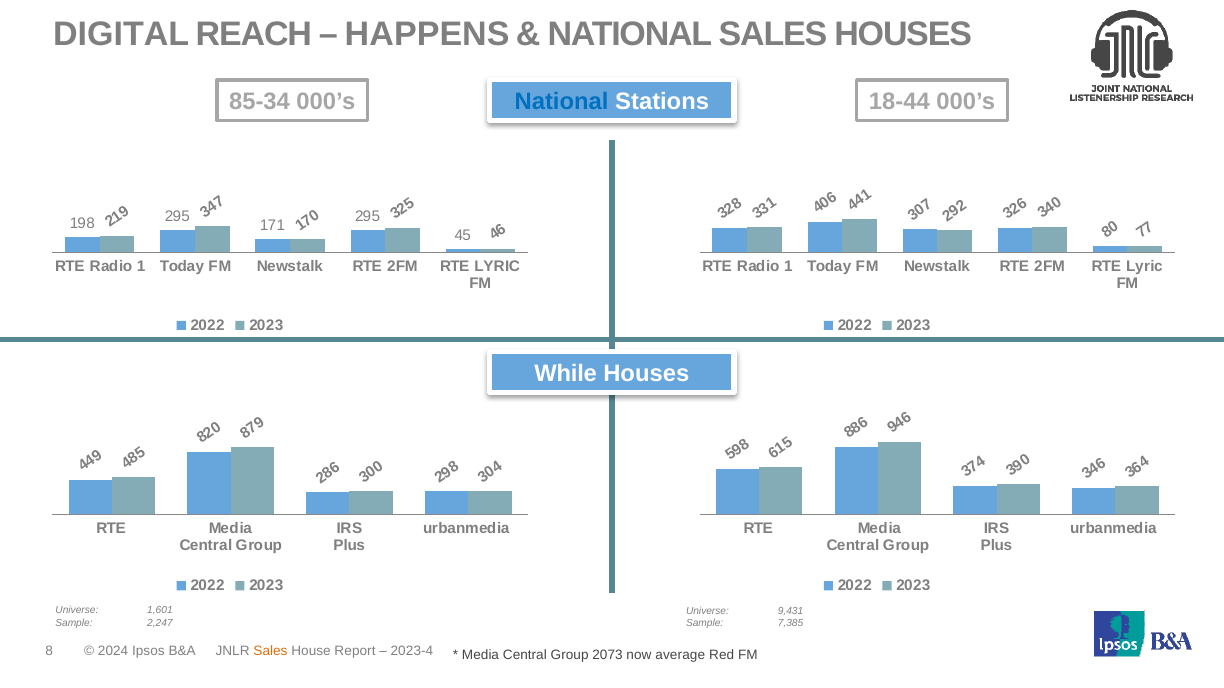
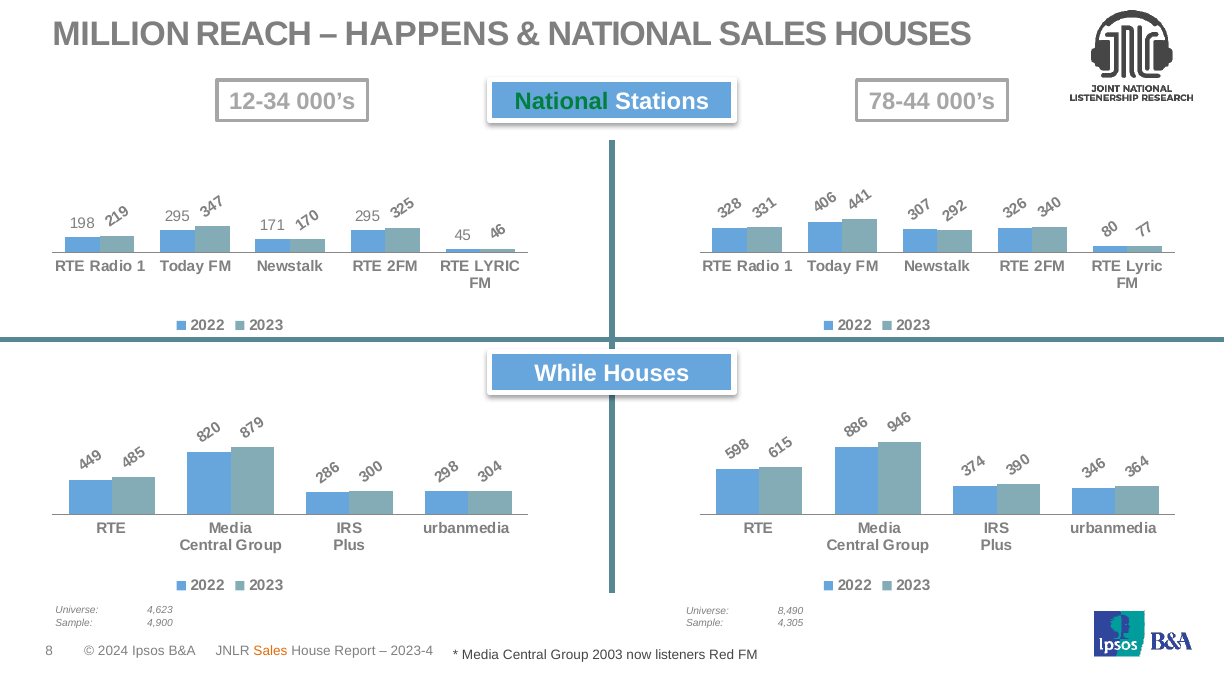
DIGITAL: DIGITAL -> MILLION (121, 35)
85-34: 85-34 -> 12-34 (259, 102)
National colour: blue -> green (562, 102)
18-44: 18-44 -> 78-44 (899, 102)
1,601: 1,601 -> 4,623 (160, 611)
9,431: 9,431 -> 8,490 (791, 612)
2,247: 2,247 -> 4,900 (160, 623)
7,385: 7,385 -> 4,305 (791, 624)
2073: 2073 -> 2003 (608, 655)
average: average -> listeners (680, 655)
